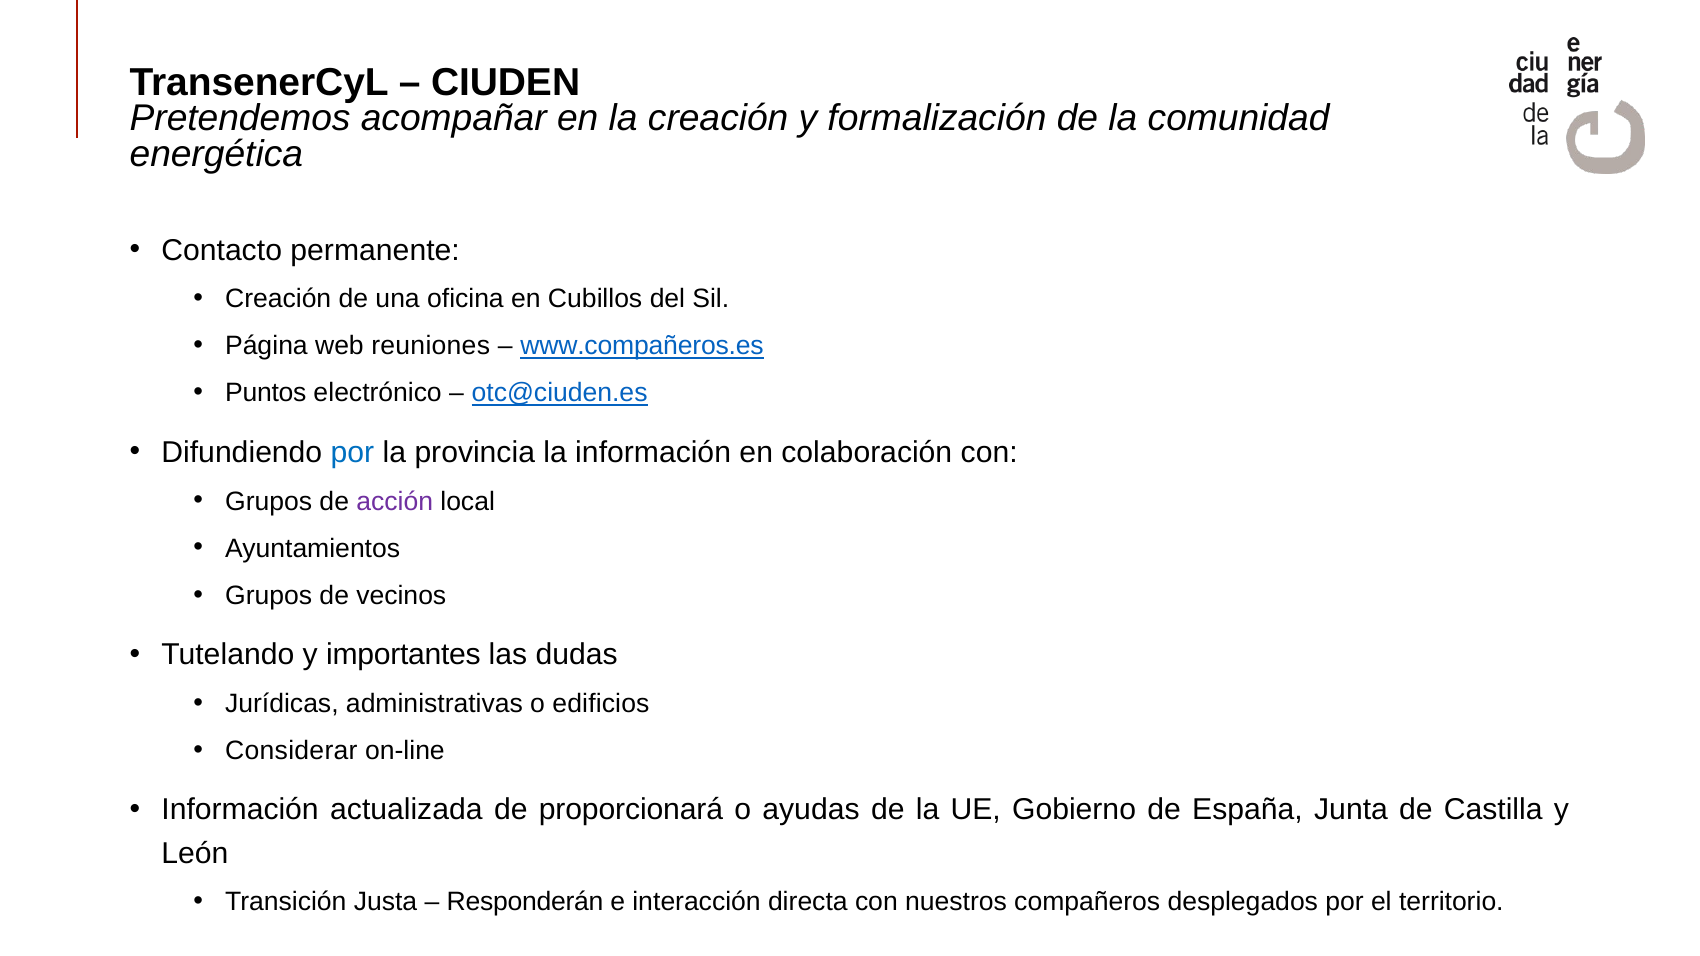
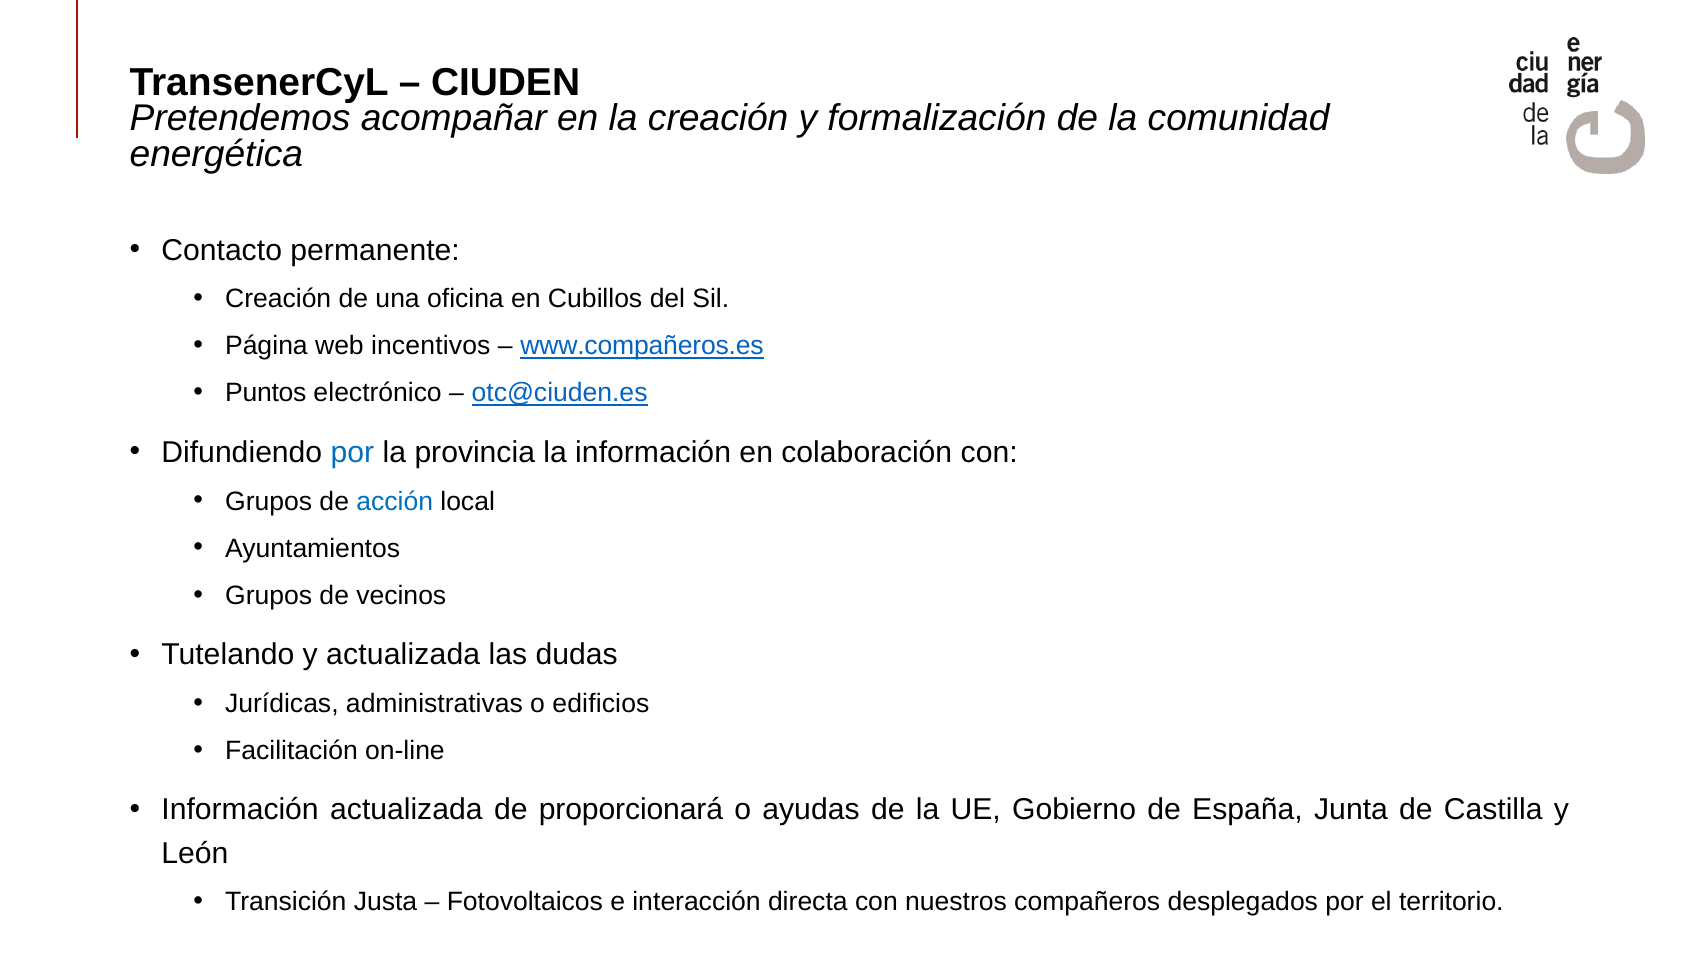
reuniones: reuniones -> incentivos (431, 346)
acción colour: purple -> blue (395, 501)
y importantes: importantes -> actualizada (403, 655)
Considerar: Considerar -> Facilitación (292, 751)
Responderán: Responderán -> Fotovoltaicos (525, 902)
